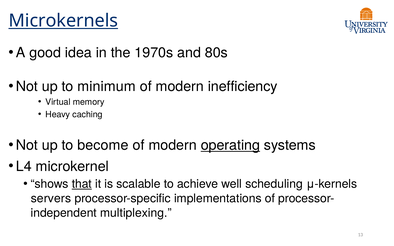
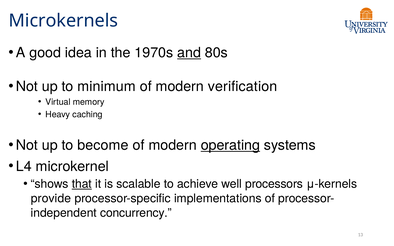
Microkernels underline: present -> none (63, 21)
and underline: none -> present (189, 53)
inefficiency: inefficiency -> verification (243, 87)
scheduling: scheduling -> processors (274, 184)
servers: servers -> provide (51, 199)
multiplexing: multiplexing -> concurrency (136, 213)
